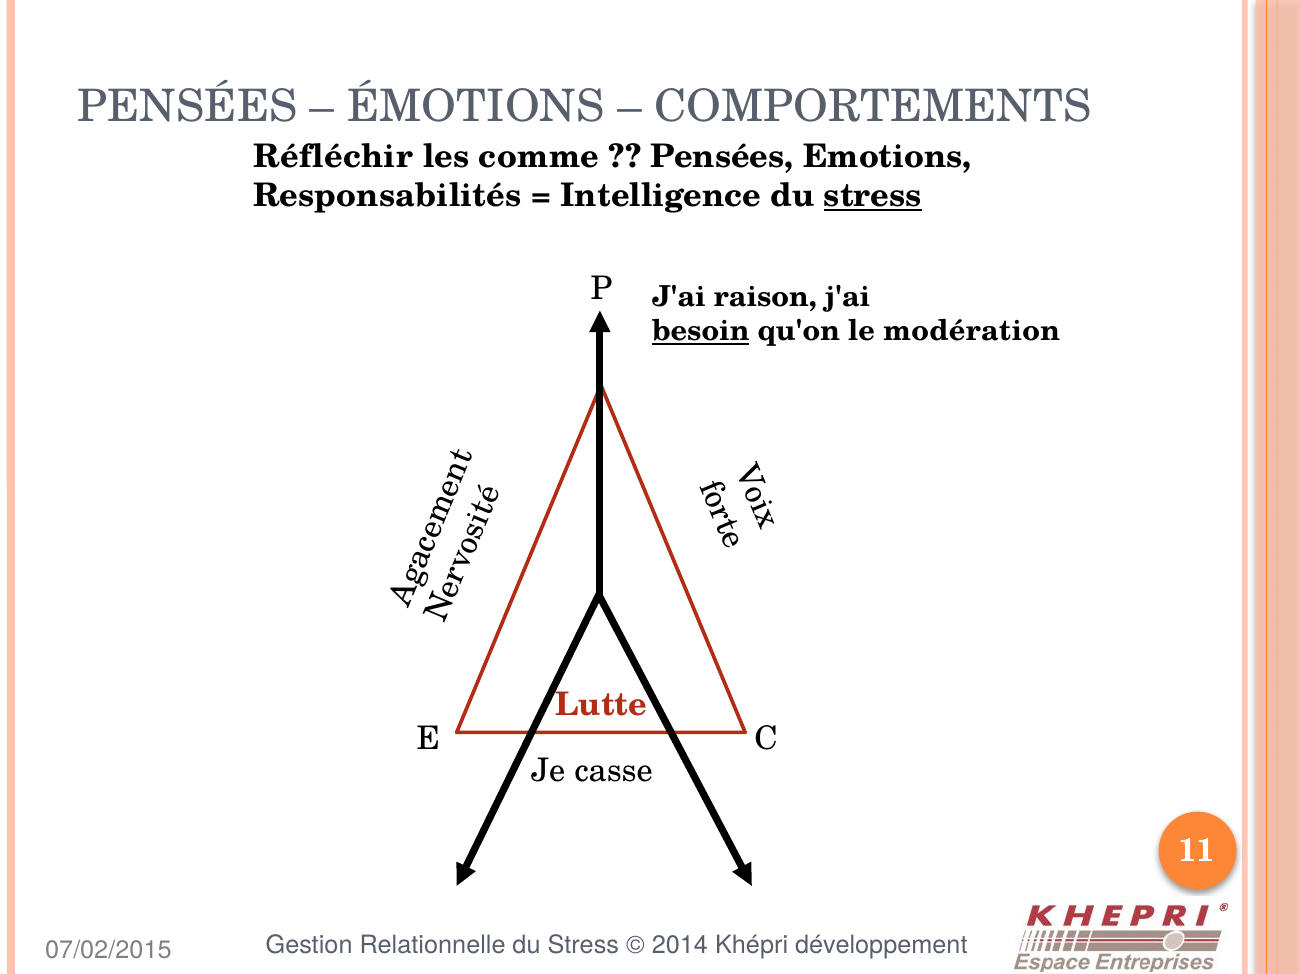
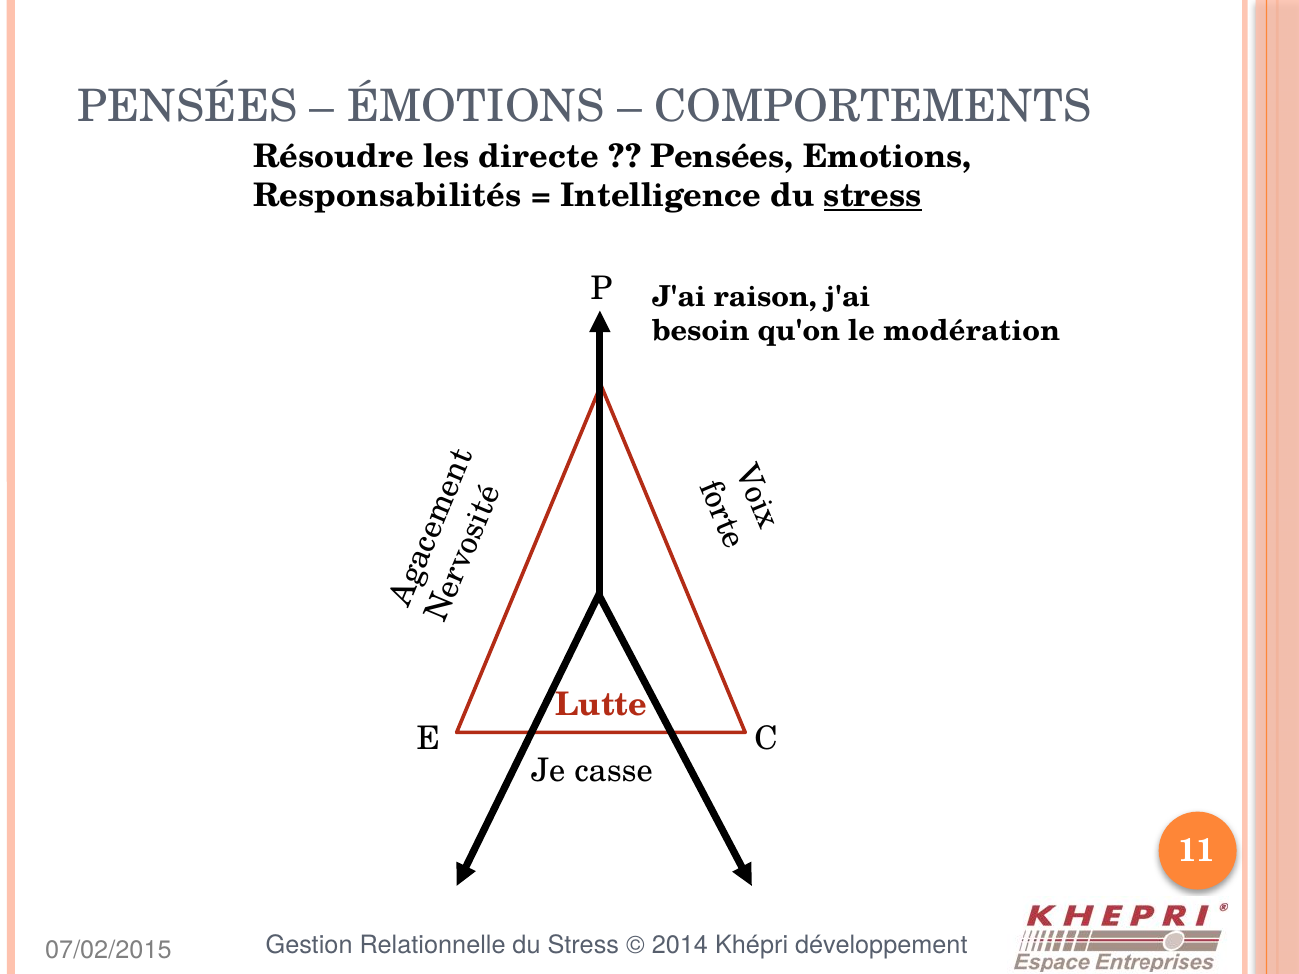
Réfléchir: Réfléchir -> Résoudre (333, 157)
comme: comme -> directe (539, 157)
besoin underline: present -> none (701, 331)
